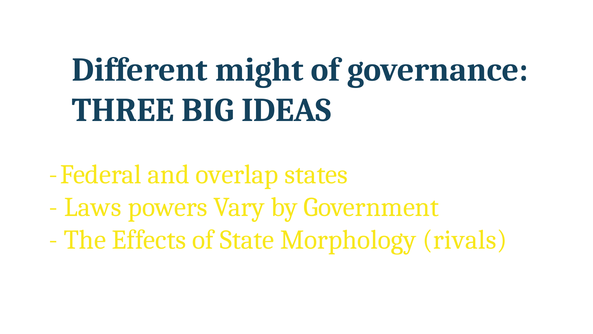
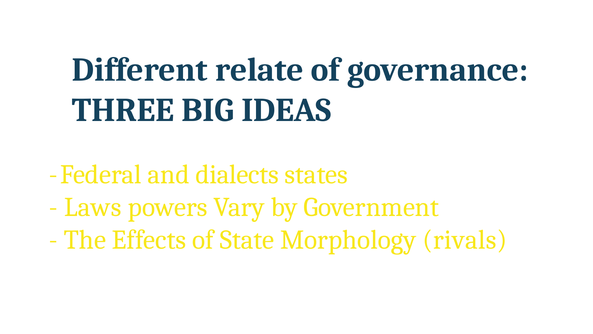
might: might -> relate (259, 70)
overlap: overlap -> dialects (237, 174)
